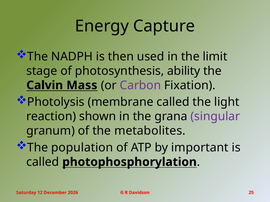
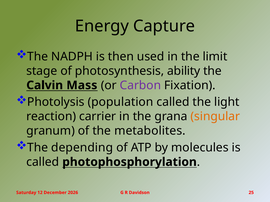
membrane: membrane -> population (120, 102)
shown: shown -> carrier (98, 117)
singular colour: purple -> orange (215, 117)
population: population -> depending (82, 148)
important: important -> molecules (200, 148)
